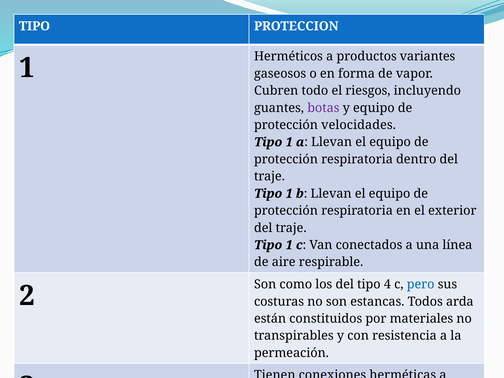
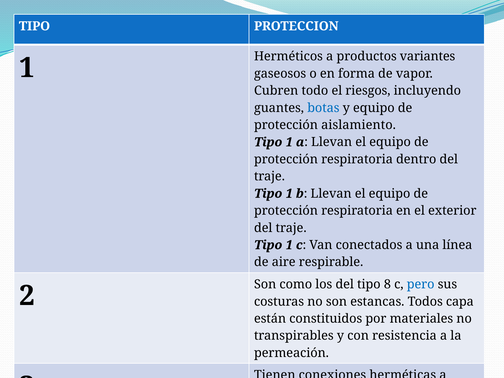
botas colour: purple -> blue (323, 108)
velocidades: velocidades -> aislamiento (359, 125)
4: 4 -> 8 (387, 284)
arda: arda -> capa (460, 302)
